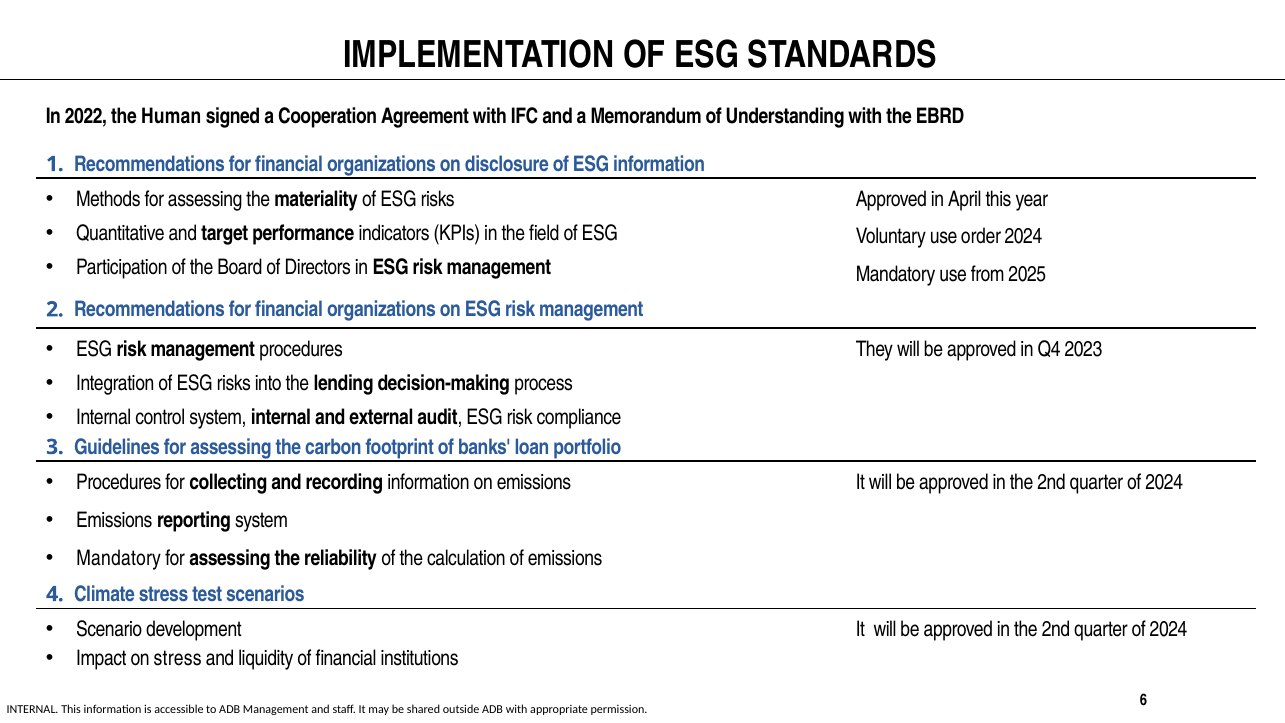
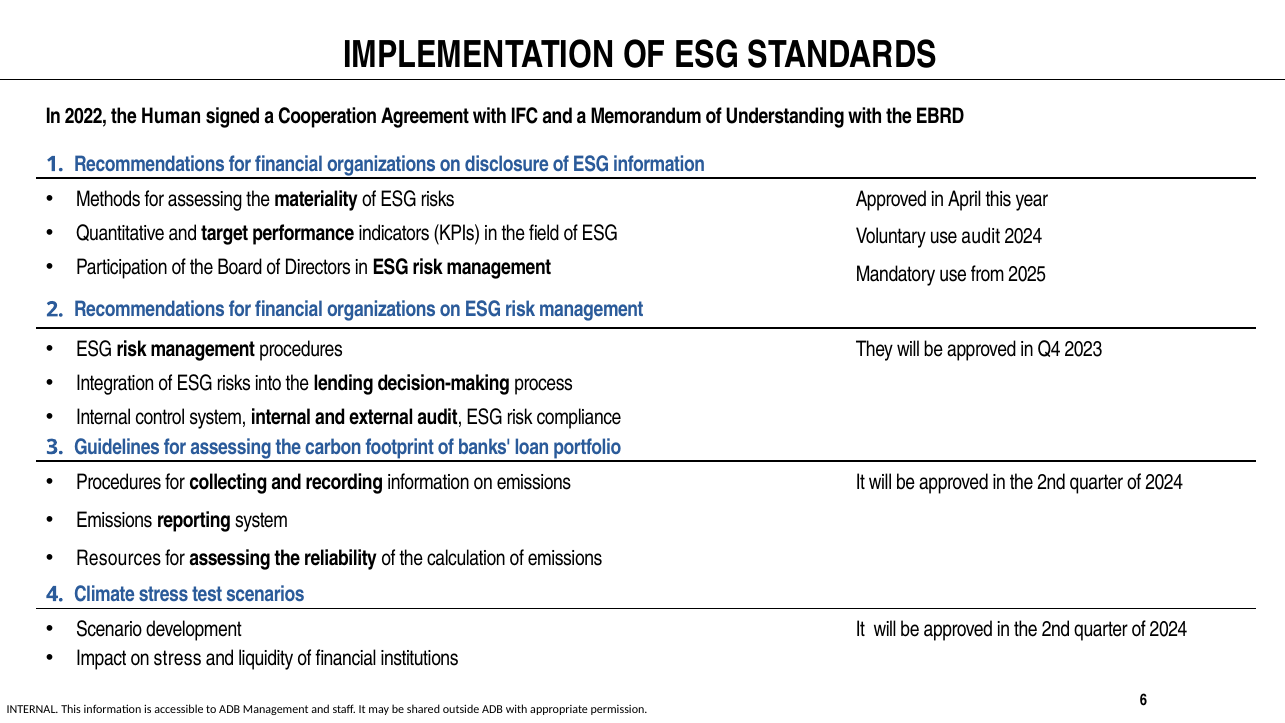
use order: order -> audit (981, 236)
Mandatory: Mandatory -> Resources (119, 559)
